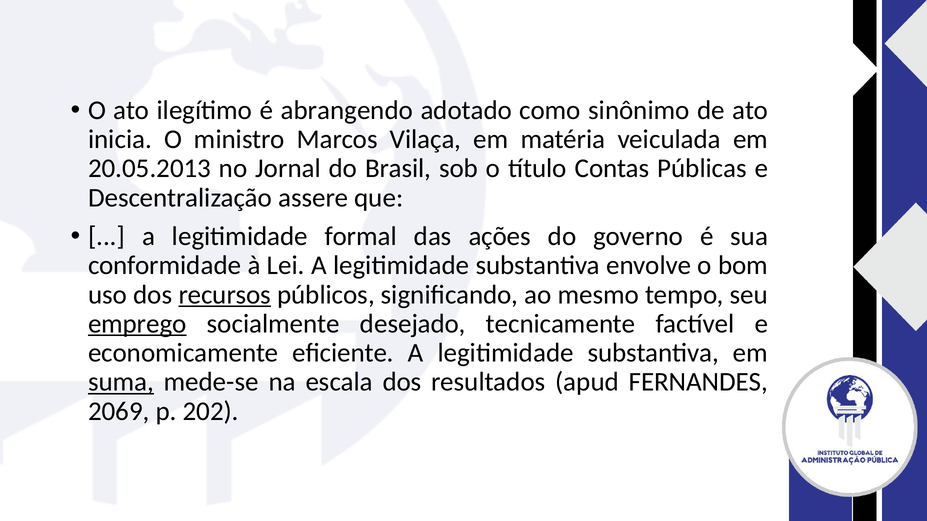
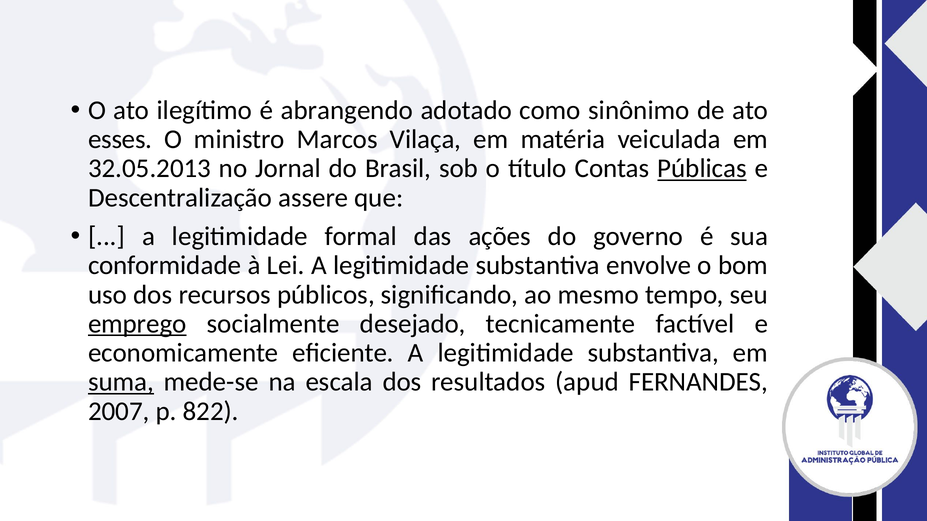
inicia: inicia -> esses (120, 139)
20.05.2013: 20.05.2013 -> 32.05.2013 (150, 169)
Públicas underline: none -> present (702, 169)
recursos underline: present -> none (225, 295)
2069: 2069 -> 2007 (119, 411)
202: 202 -> 822 (211, 411)
